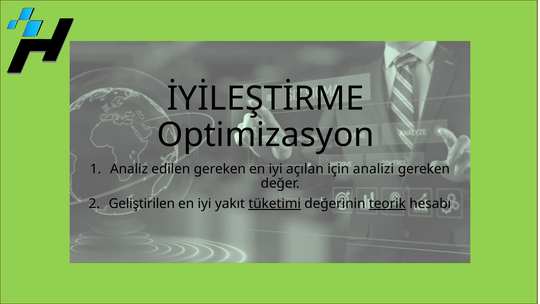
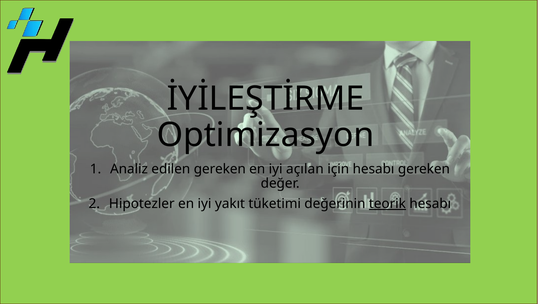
için analizi: analizi -> hesabı (374, 169)
Geliştirilen: Geliştirilen -> Hipotezler (142, 204)
tüketimi underline: present -> none (275, 204)
